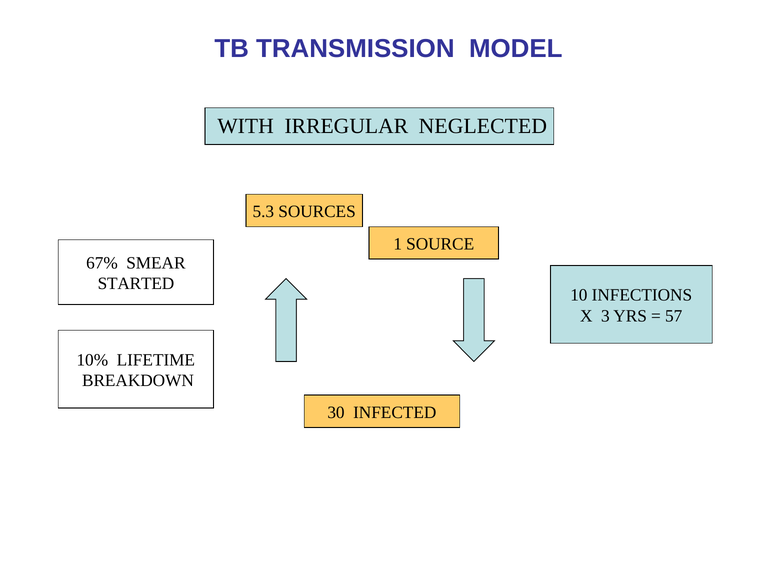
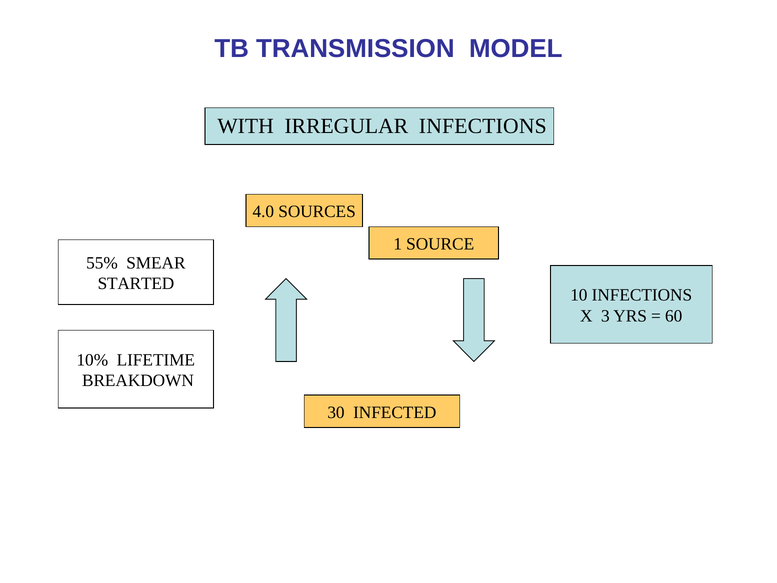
IRREGULAR NEGLECTED: NEGLECTED -> INFECTIONS (483, 126)
5.3: 5.3 -> 4.0 (263, 212)
67%: 67% -> 55% (102, 263)
57: 57 -> 60 (674, 316)
